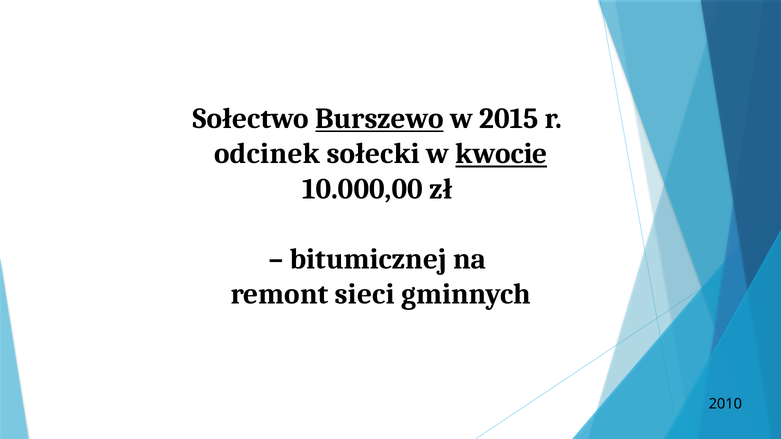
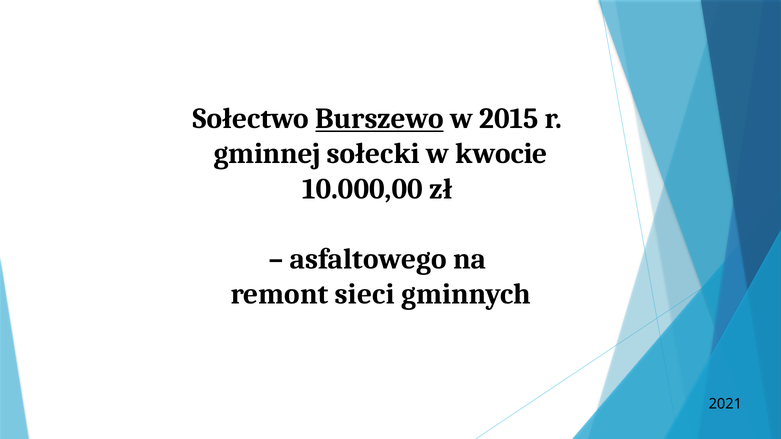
odcinek: odcinek -> gminnej (267, 154)
kwocie underline: present -> none (501, 154)
bitumicznej: bitumicznej -> asfaltowego (368, 259)
2010: 2010 -> 2021 (725, 404)
